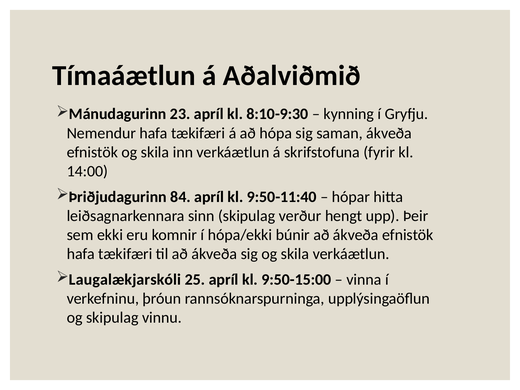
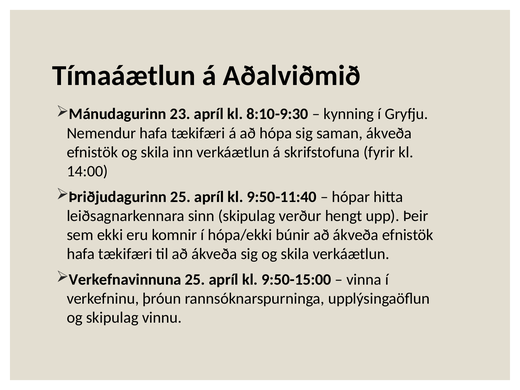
Þriðjudagurinn 84: 84 -> 25 (181, 197)
Laugalækjarskóli: Laugalækjarskóli -> Verkefnavinnuna (125, 280)
